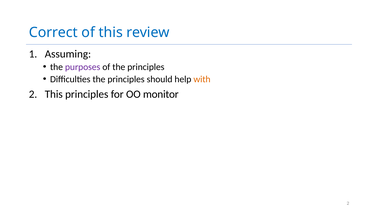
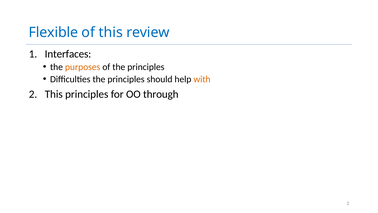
Correct: Correct -> Flexible (53, 32)
Assuming: Assuming -> Interfaces (68, 54)
purposes colour: purple -> orange (83, 67)
monitor: monitor -> through (161, 94)
